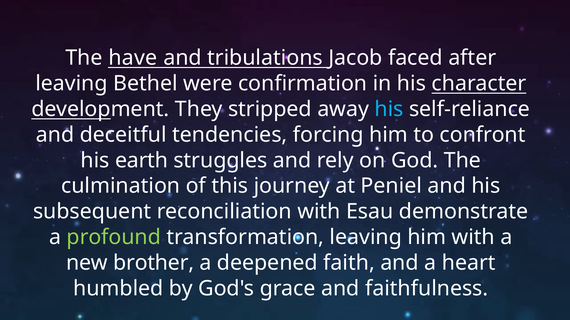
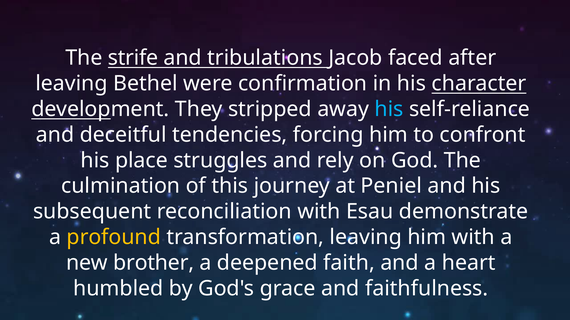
have: have -> strife (133, 58)
earth: earth -> place (141, 161)
profound colour: light green -> yellow (114, 238)
